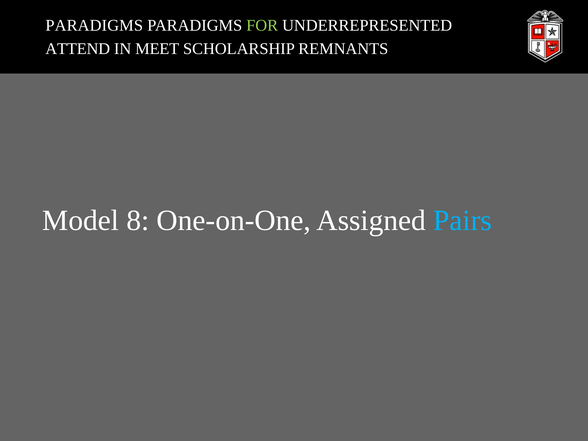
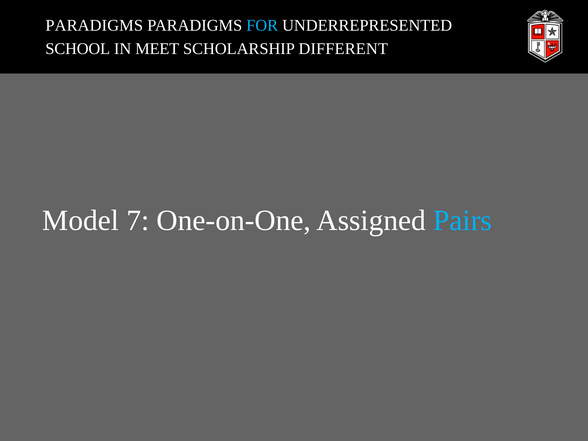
FOR colour: light green -> light blue (262, 25)
ATTEND: ATTEND -> SCHOOL (78, 49)
REMNANTS: REMNANTS -> DIFFERENT (343, 49)
8: 8 -> 7 (138, 220)
